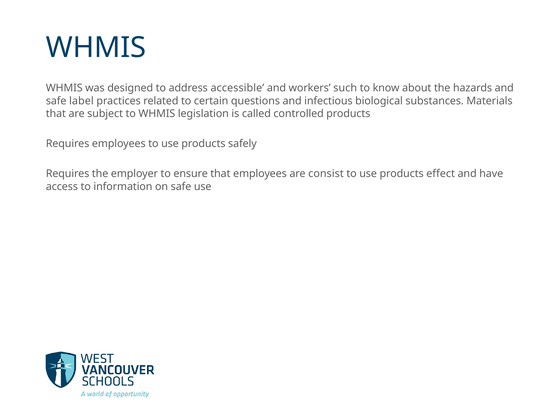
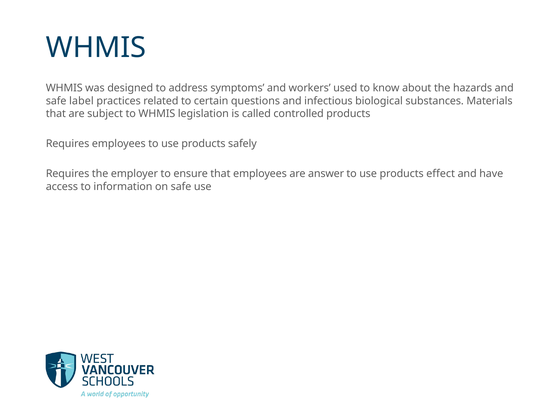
accessible: accessible -> symptoms (237, 88)
such: such -> used (345, 88)
consist: consist -> answer (326, 174)
